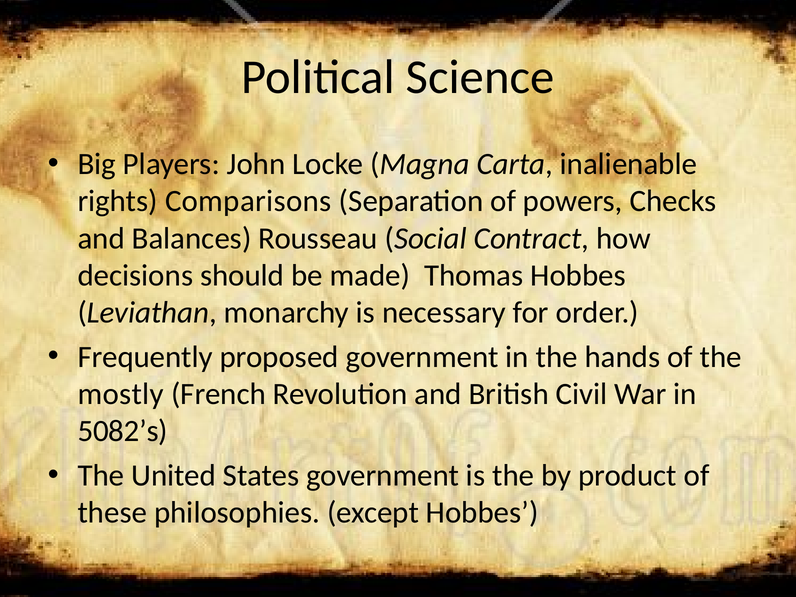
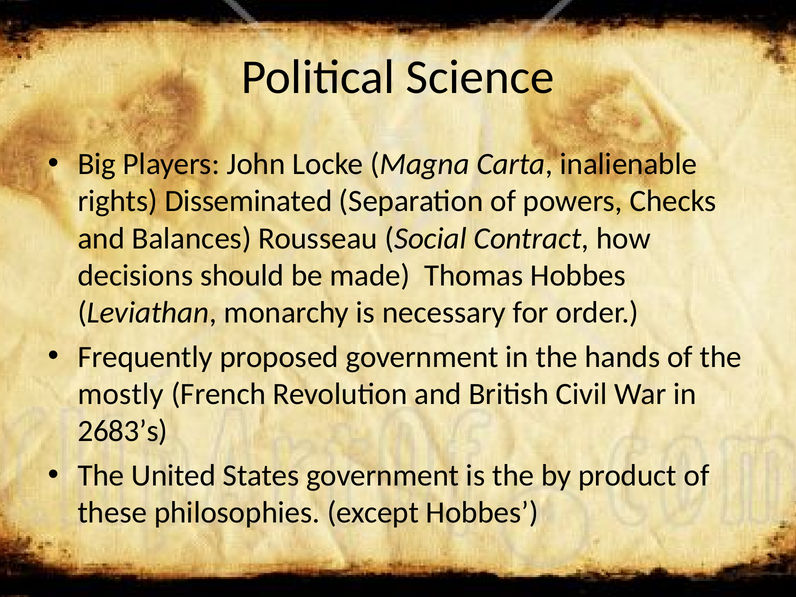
Comparisons: Comparisons -> Disseminated (249, 201)
5082’s: 5082’s -> 2683’s (123, 431)
